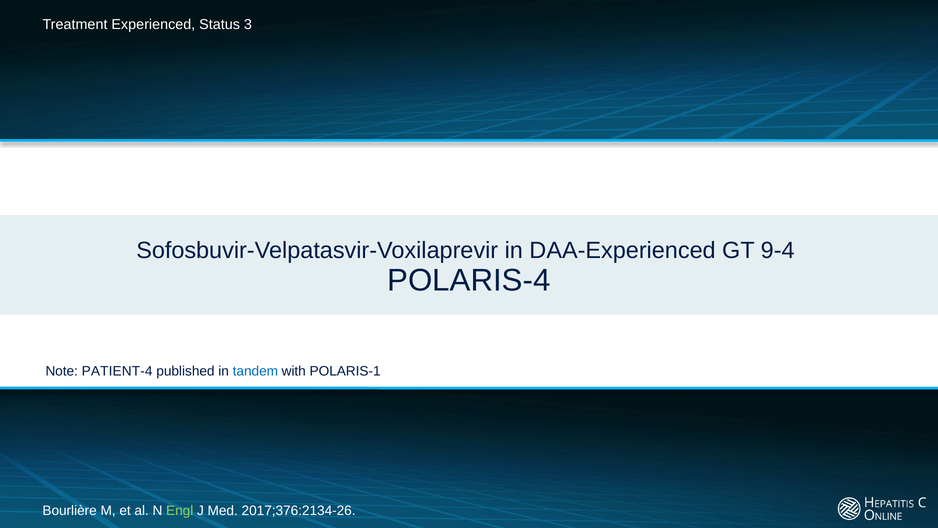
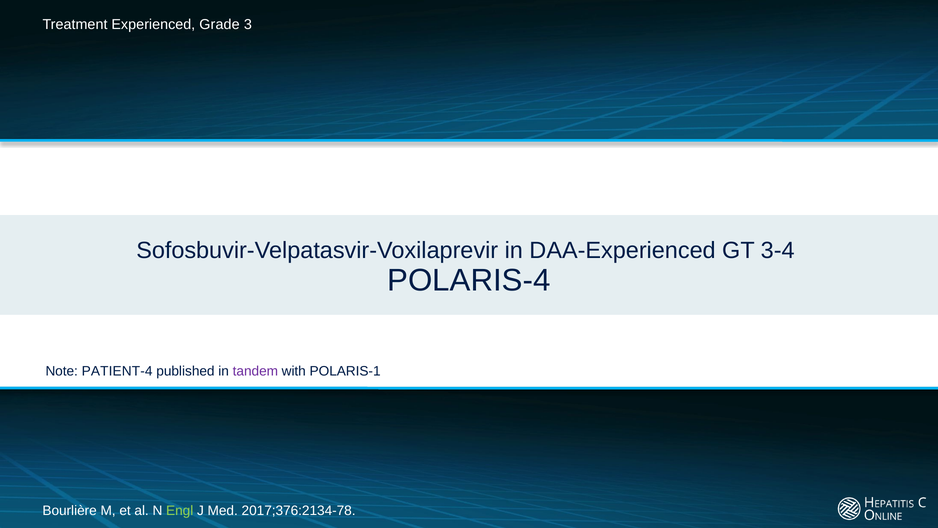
Status: Status -> Grade (220, 24)
9-4: 9-4 -> 3-4 (778, 250)
tandem colour: blue -> purple (255, 371)
2017;376:2134-26: 2017;376:2134-26 -> 2017;376:2134-78 (299, 510)
